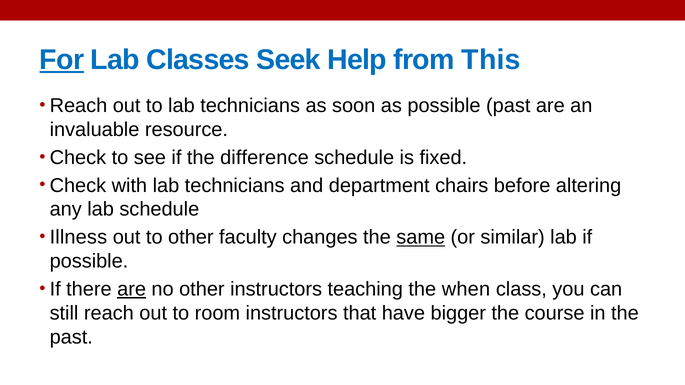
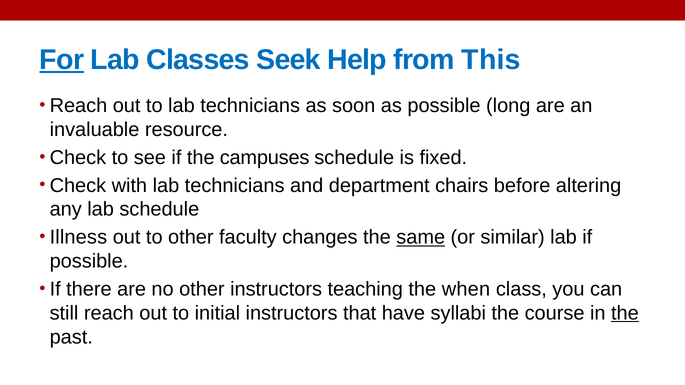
possible past: past -> long (508, 106)
difference: difference -> campuses (265, 158)
are underline: present -> none (132, 289)
room: room -> initial (217, 313)
bigger: bigger -> syllabi (458, 313)
the underline: none -> present (625, 313)
